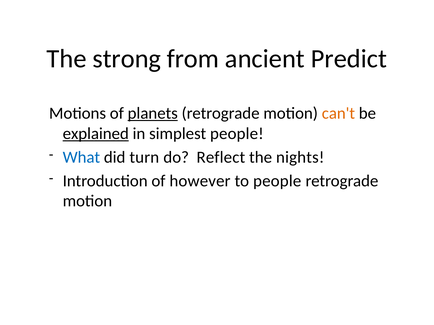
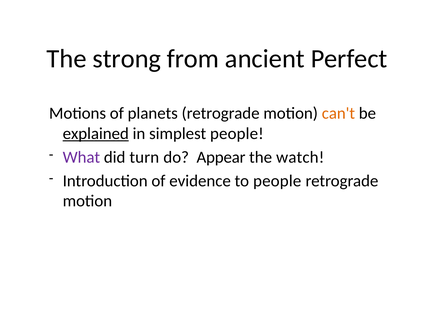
Predict: Predict -> Perfect (349, 59)
planets underline: present -> none (153, 113)
What colour: blue -> purple (81, 157)
Reflect: Reflect -> Appear (221, 157)
nights: nights -> watch (300, 157)
however: however -> evidence (200, 181)
